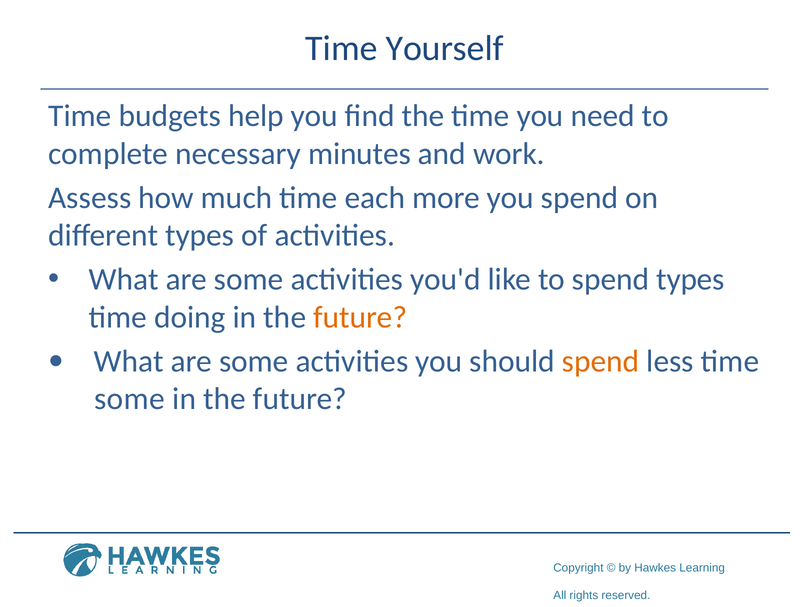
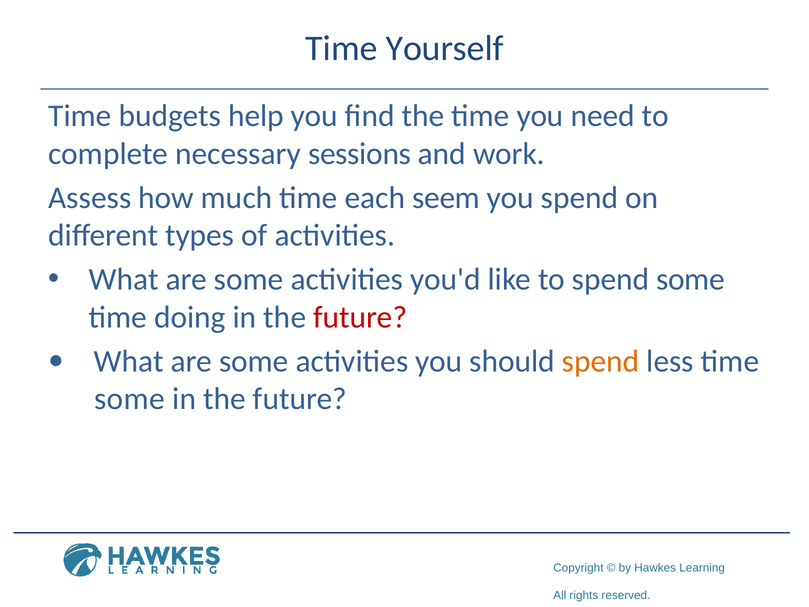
minutes: minutes -> sessions (360, 154)
more: more -> seem (446, 198)
spend types: types -> some (690, 279)
future colour: orange -> red (360, 317)
